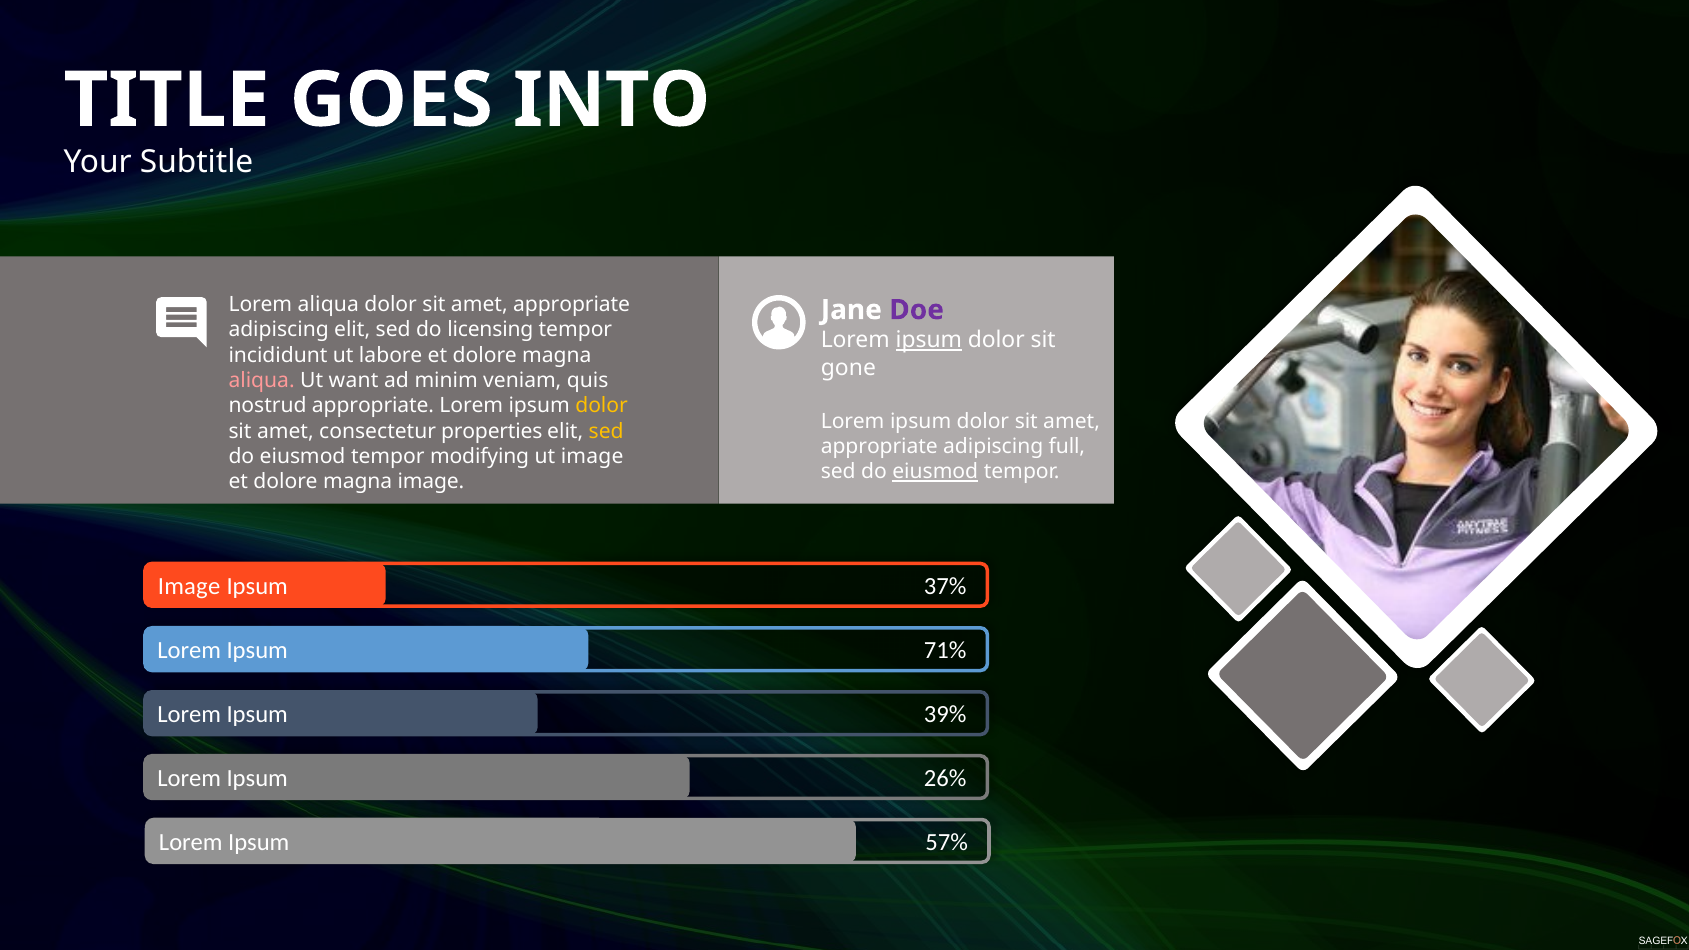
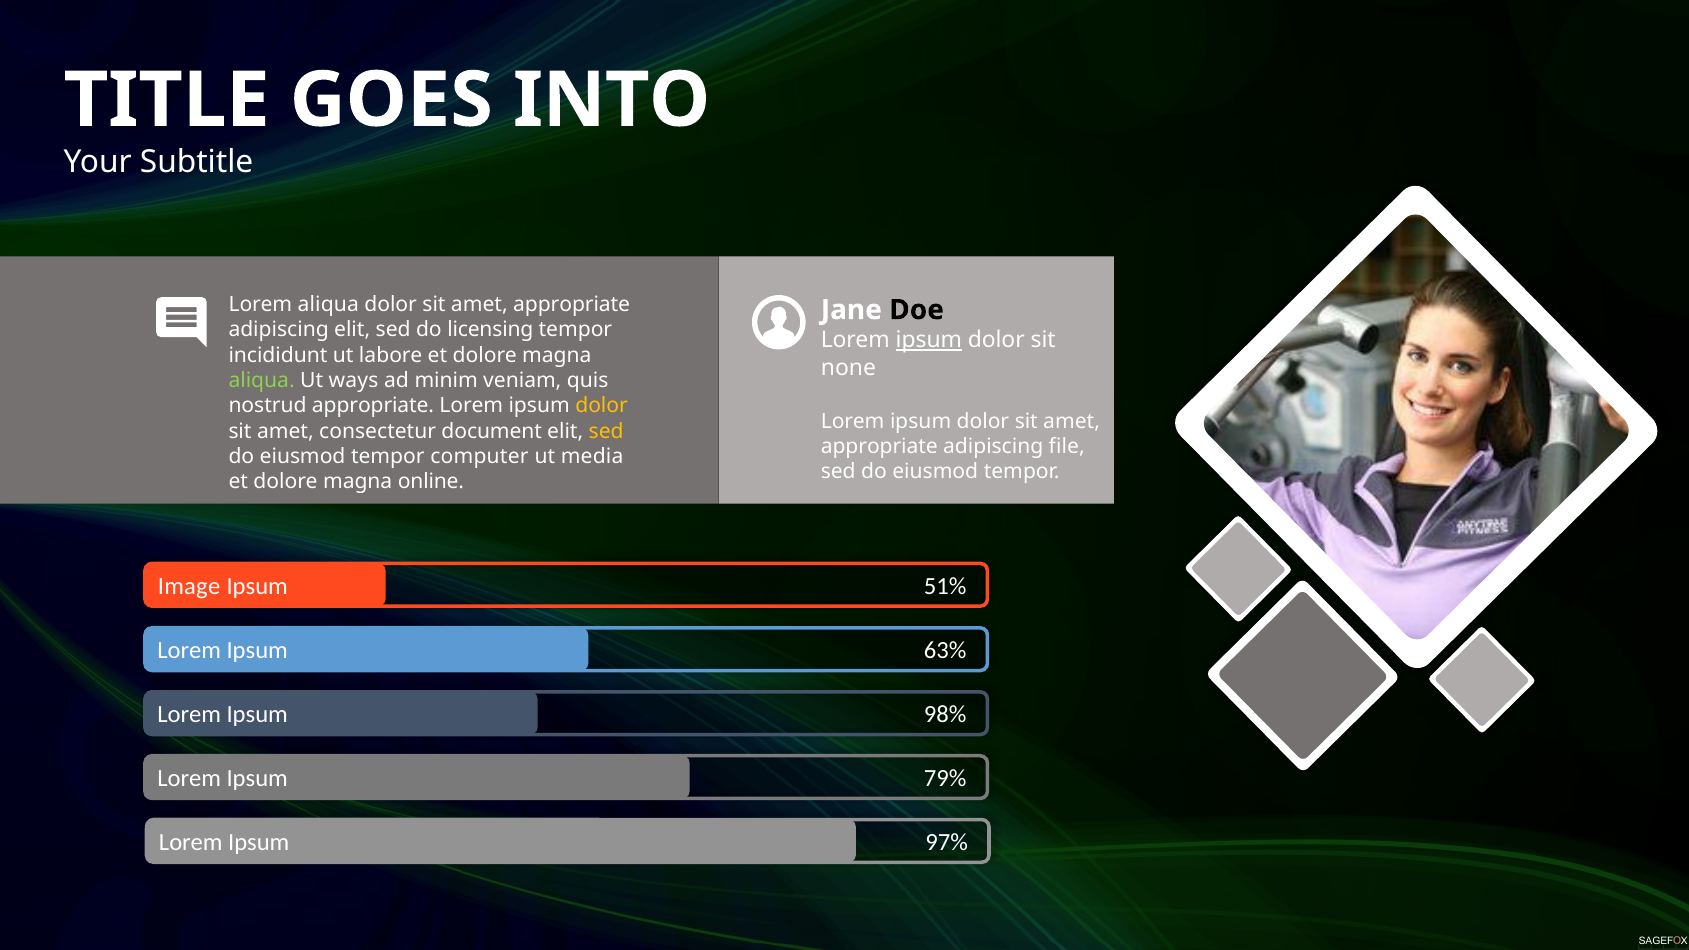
Doe colour: purple -> black (917, 310)
gone: gone -> none (848, 368)
aliqua colour: pink -> light green (262, 381)
want: want -> ways (354, 381)
properties: properties -> document (492, 431)
full: full -> file (1067, 447)
modifying: modifying -> computer (479, 457)
ut image: image -> media (592, 457)
eiusmod underline: present -> none (935, 472)
magna image: image -> online (431, 482)
37%: 37% -> 51% (945, 586)
71%: 71% -> 63% (945, 651)
39%: 39% -> 98% (945, 715)
26%: 26% -> 79% (945, 778)
57%: 57% -> 97% (947, 842)
